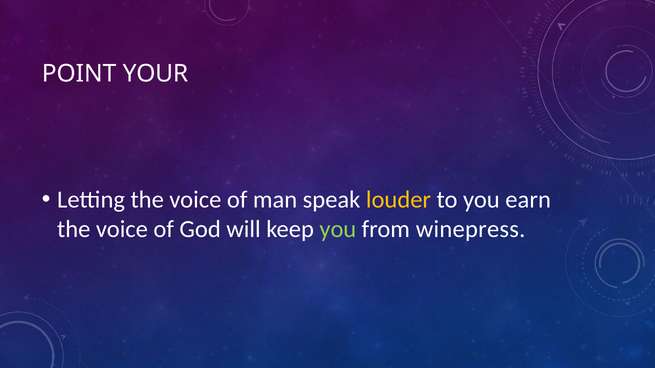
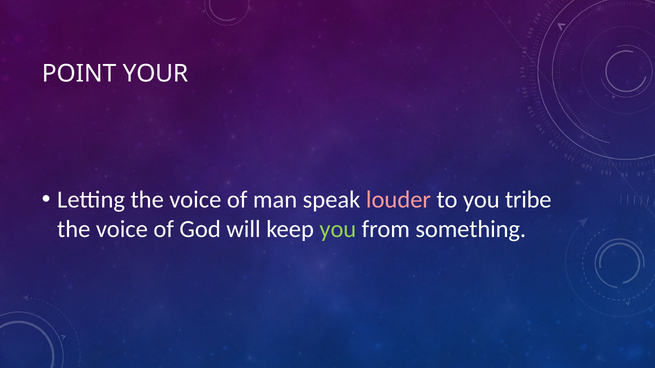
louder colour: yellow -> pink (398, 200)
earn: earn -> tribe (528, 200)
winepress: winepress -> something (471, 230)
